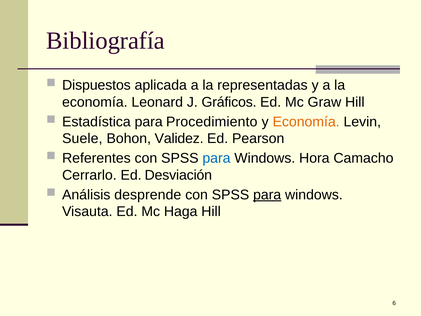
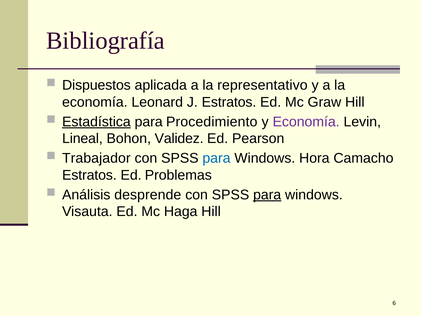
representadas: representadas -> representativo (262, 85)
J Gráficos: Gráficos -> Estratos (229, 102)
Estadística underline: none -> present (96, 122)
Economía colour: orange -> purple (306, 122)
Suele: Suele -> Lineal (82, 139)
Referentes: Referentes -> Trabajador (96, 158)
Cerrarlo: Cerrarlo -> Estratos (89, 175)
Desviación: Desviación -> Problemas (178, 175)
